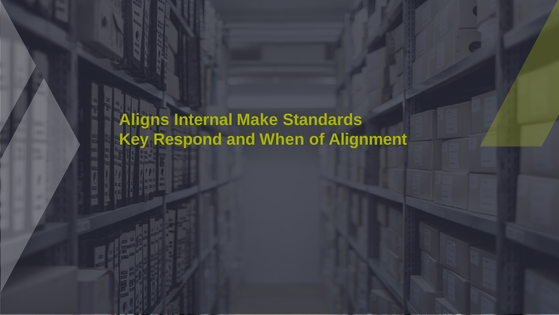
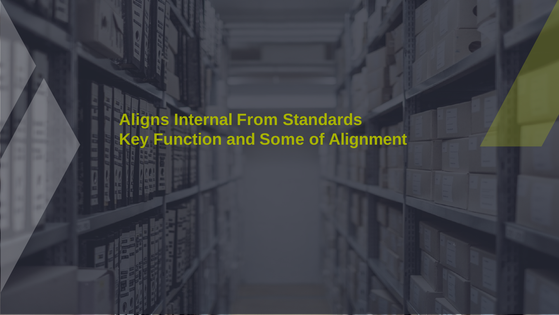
Make: Make -> From (257, 120)
Respond: Respond -> Function (188, 139)
When: When -> Some (282, 139)
